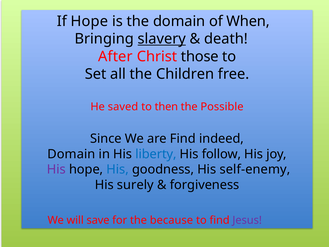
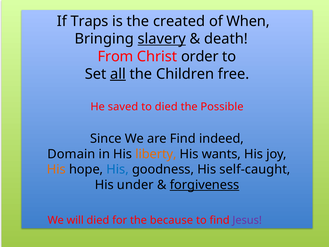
If Hope: Hope -> Traps (90, 21)
the domain: domain -> created (179, 21)
After: After -> From (116, 56)
those: those -> order (200, 56)
all underline: none -> present (118, 74)
to then: then -> died (166, 107)
liberty colour: blue -> orange (156, 154)
follow: follow -> wants (221, 154)
His colour: purple -> orange (56, 169)
self-enemy: self-enemy -> self-caught (255, 169)
surely: surely -> under (135, 185)
forgiveness underline: none -> present (205, 185)
will save: save -> died (98, 220)
